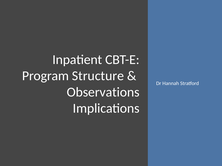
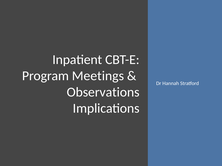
Structure: Structure -> Meetings (98, 76)
